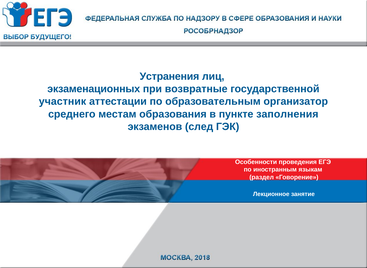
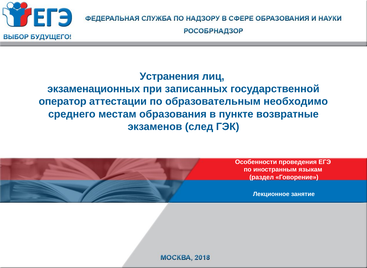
возвратные: возвратные -> записанных (196, 89)
участник: участник -> оператор (63, 101)
организатор: организатор -> необходимо (296, 101)
заполнения: заполнения -> возвратные (287, 114)
